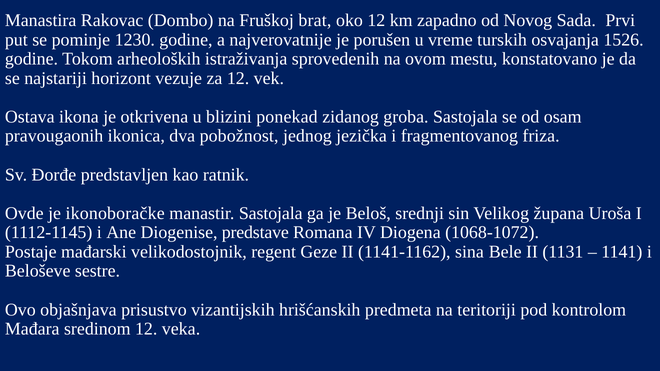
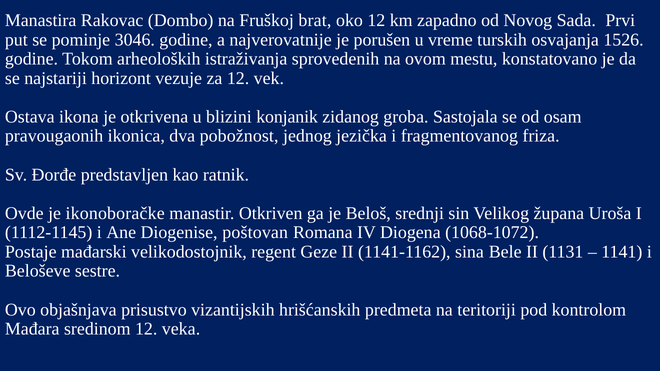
1230: 1230 -> 3046 (135, 40)
ponekad: ponekad -> konjanik (287, 117)
manastir Sastojala: Sastojala -> Otkriven (271, 213)
predstave: predstave -> poštovan (255, 233)
